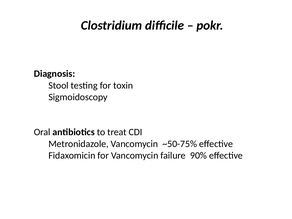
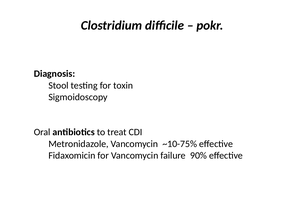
~50-75%: ~50-75% -> ~10-75% (180, 144)
